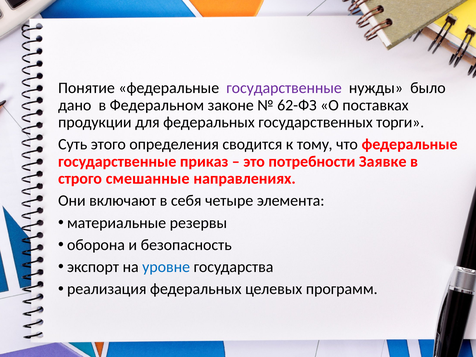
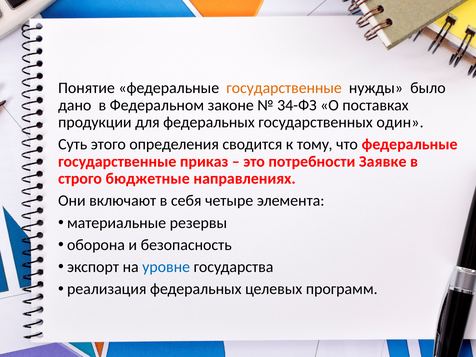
государственные colour: purple -> orange (284, 88)
62-ФЗ: 62-ФЗ -> 34-ФЗ (297, 105)
торги: торги -> один (400, 122)
смешанные: смешанные -> бюджетные (148, 179)
